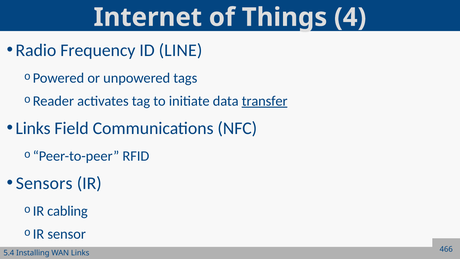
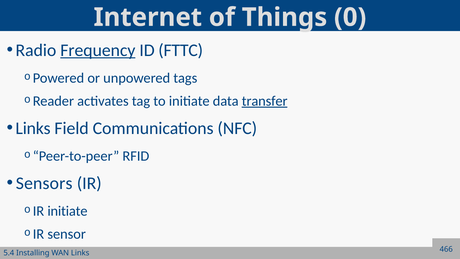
4: 4 -> 0 (350, 17)
Frequency underline: none -> present (98, 50)
LINE: LINE -> FTTC (181, 50)
cabling: cabling -> initiate (67, 211)
